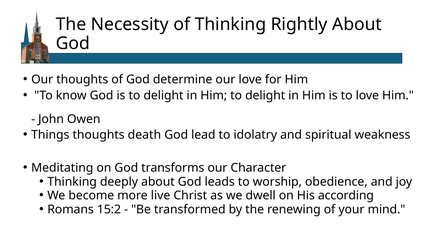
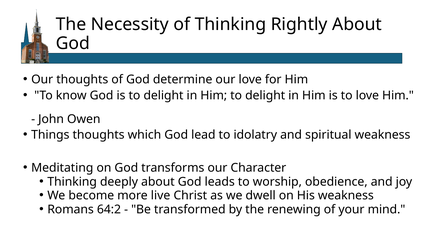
death: death -> which (144, 135)
His according: according -> weakness (346, 196)
15:2: 15:2 -> 64:2 (109, 209)
